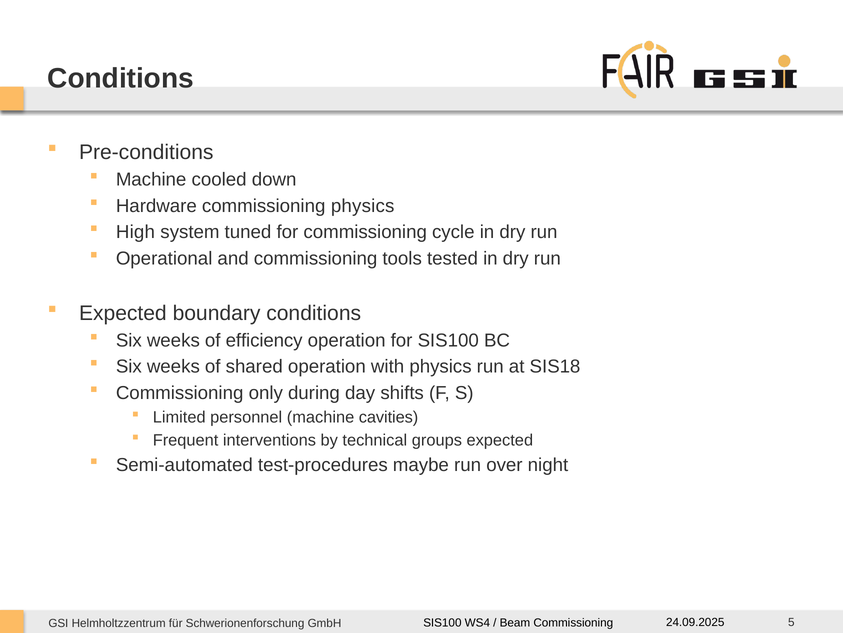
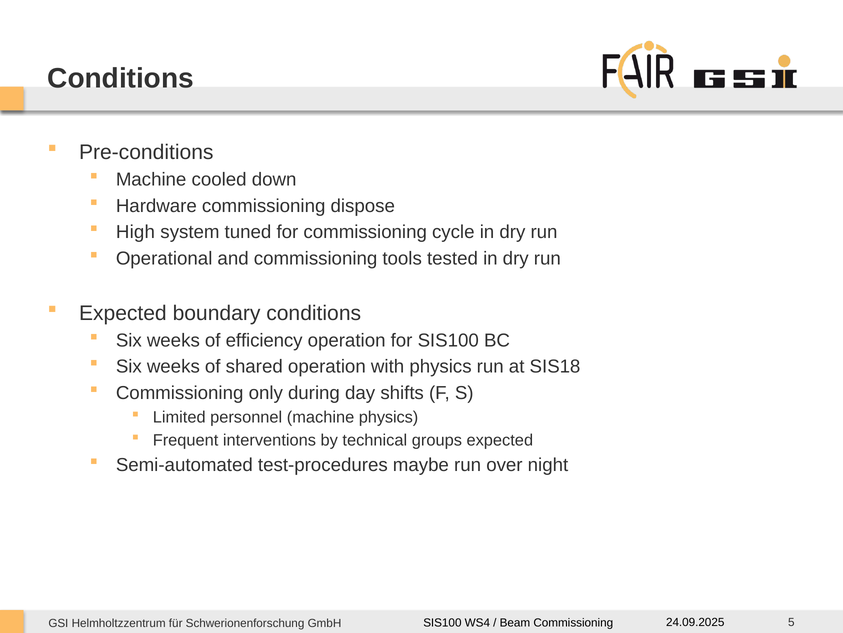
commissioning physics: physics -> dispose (363, 206)
machine cavities: cavities -> physics (389, 417)
